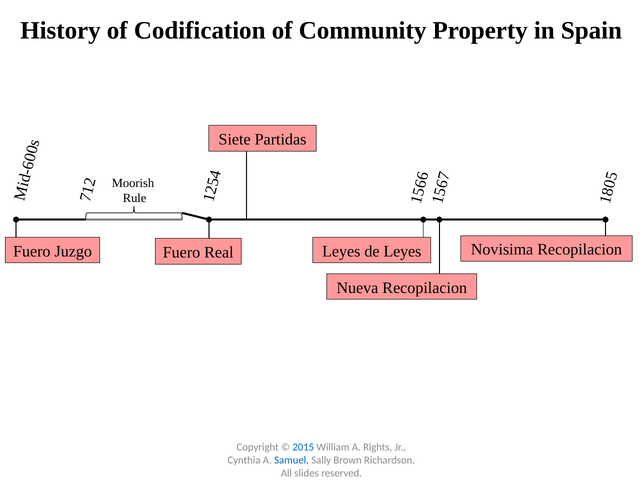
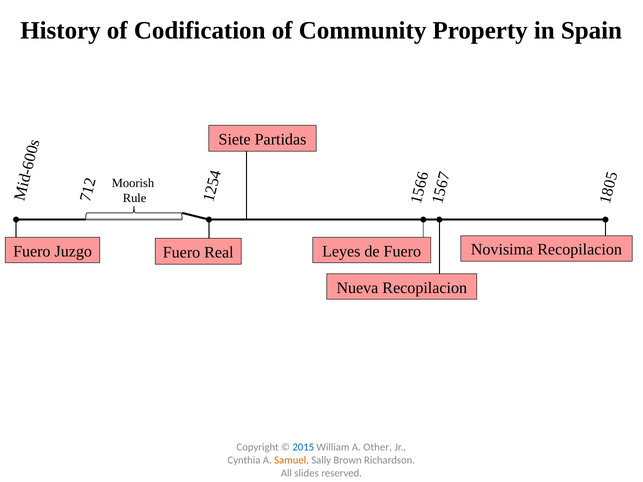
de Leyes: Leyes -> Fuero (402, 251)
Rights: Rights -> Other (378, 448)
Samuel colour: blue -> orange (291, 461)
